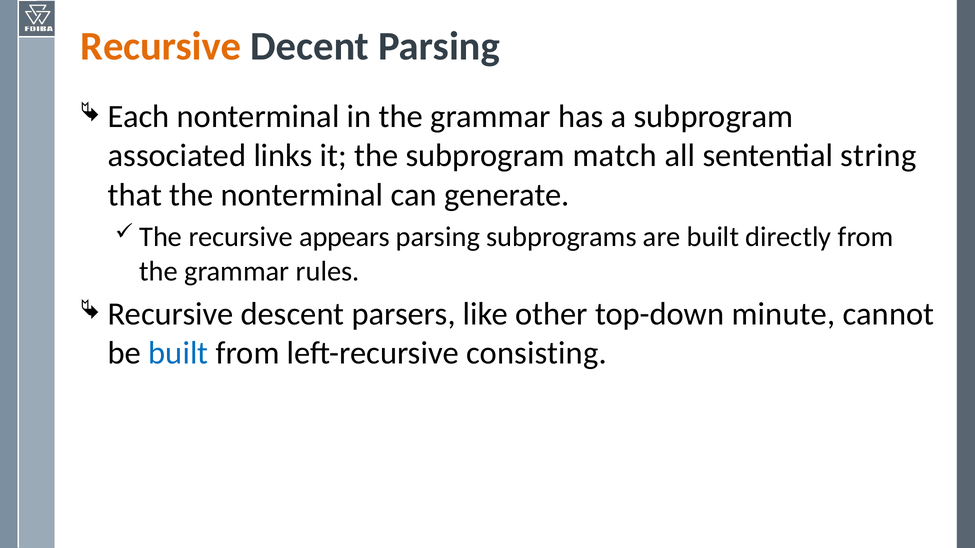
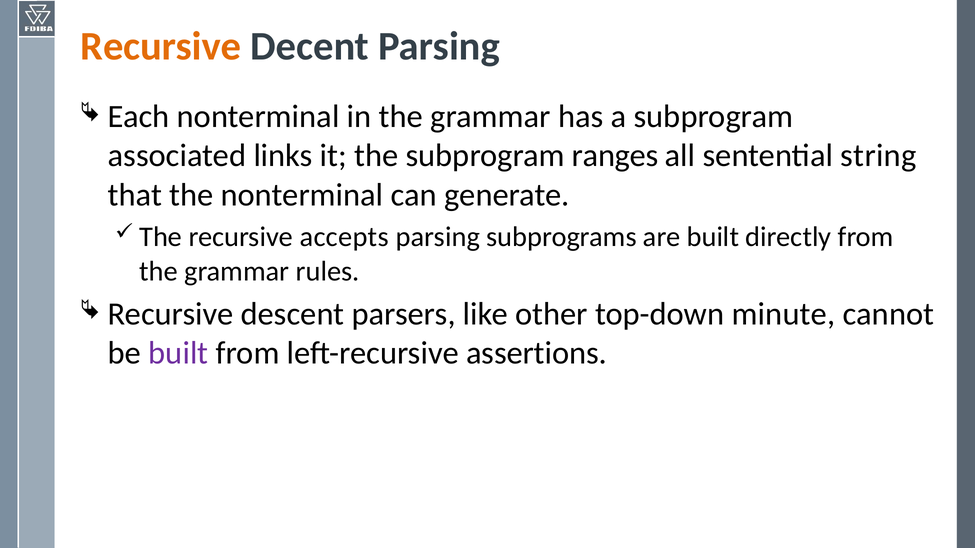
match: match -> ranges (615, 156)
appears: appears -> accepts (344, 237)
built colour: blue -> purple (178, 353)
consisting: consisting -> assertions (536, 353)
